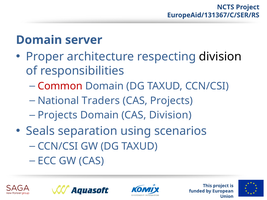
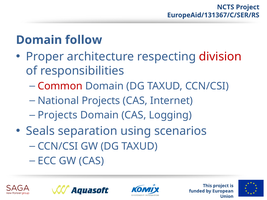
server: server -> follow (84, 40)
division colour: black -> red (220, 57)
National Traders: Traders -> Projects (101, 101)
CAS Projects: Projects -> Internet (172, 101)
CAS Division: Division -> Logging (170, 115)
